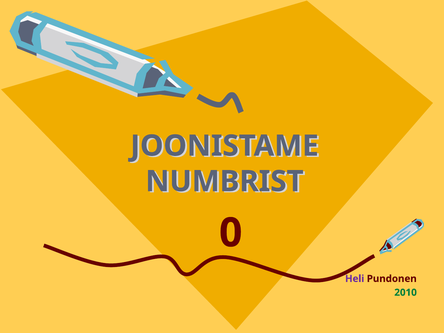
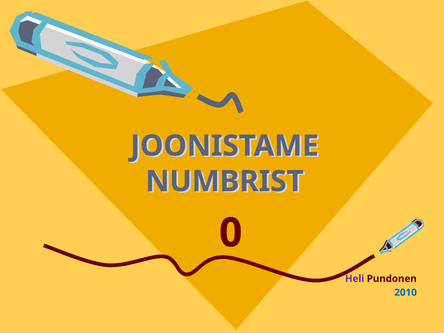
2010 colour: green -> blue (406, 292)
